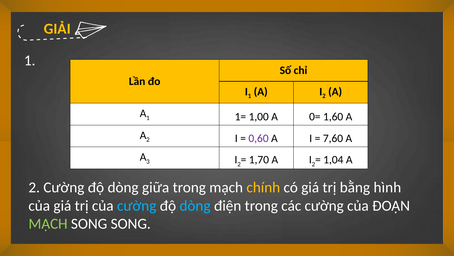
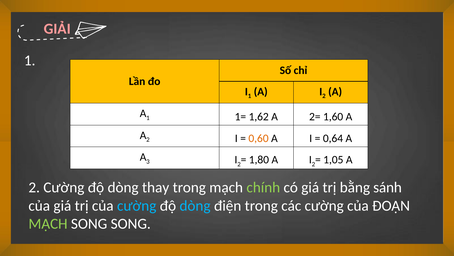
GIẢI colour: yellow -> pink (57, 29)
1,00: 1,00 -> 1,62 (259, 116)
0=: 0= -> 2= (315, 116)
0,60 colour: purple -> orange (259, 138)
7,60: 7,60 -> 0,64 (333, 138)
1,70: 1,70 -> 1,80 (259, 160)
1,04: 1,04 -> 1,05 (333, 160)
giữa: giữa -> thay (156, 187)
chính colour: yellow -> light green (263, 187)
hình: hình -> sánh (388, 187)
